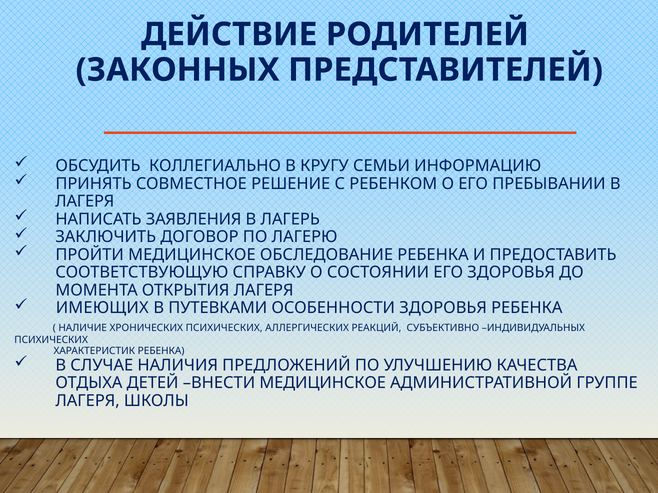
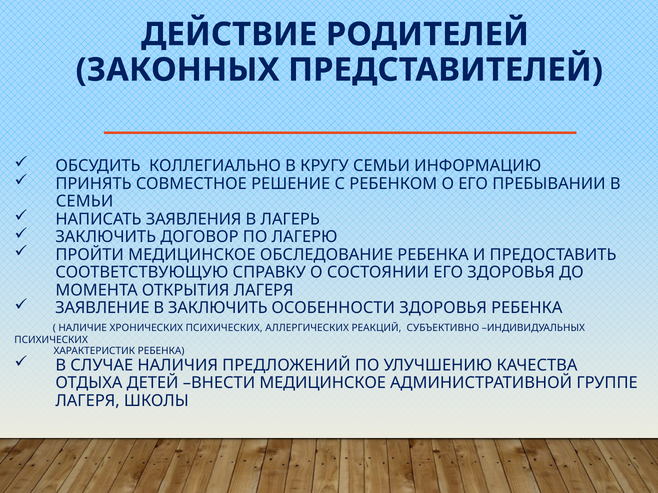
ЛАГЕРЯ: ЛАГЕРЯ -> СЕМЬИ (85, 202)
ИМЕЮЩИХ: ИМЕЮЩИХ -> ЗАЯВЛЕНИЕ (102, 308)
В ПУТЕВКАМИ: ПУТЕВКАМИ -> ЗАКЛЮЧИТЬ (218, 308)
